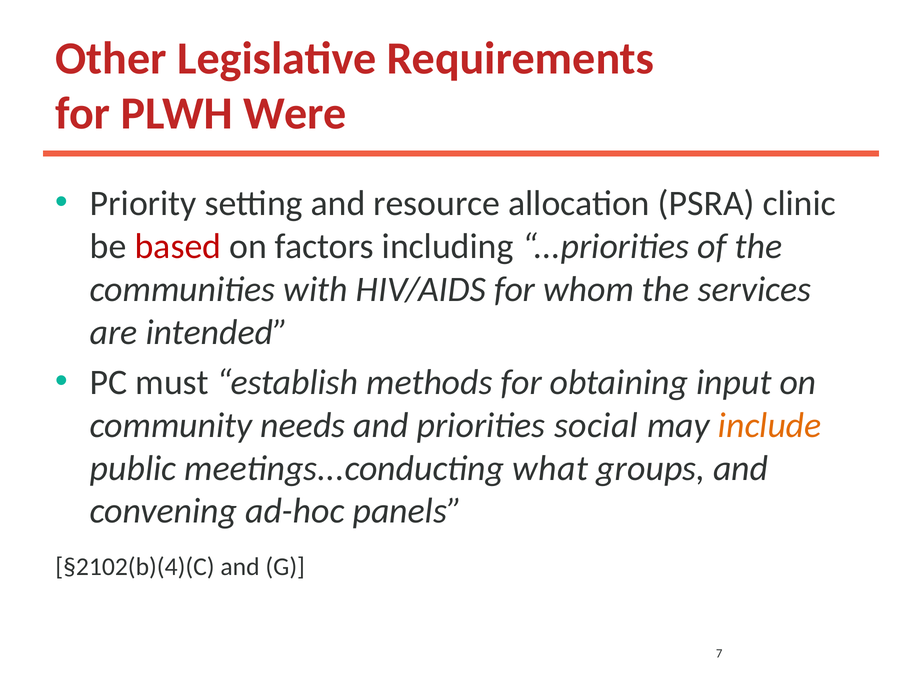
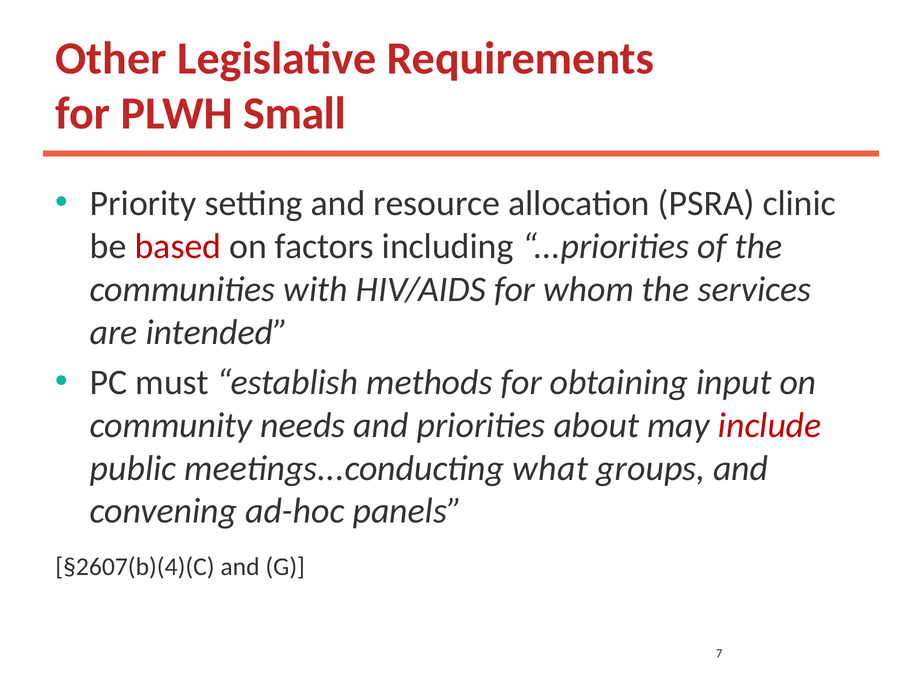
Were: Were -> Small (295, 114)
social: social -> about (596, 426)
include colour: orange -> red (770, 426)
§2102(b)(4)(C: §2102(b)(4)(C -> §2607(b)(4)(C (135, 567)
